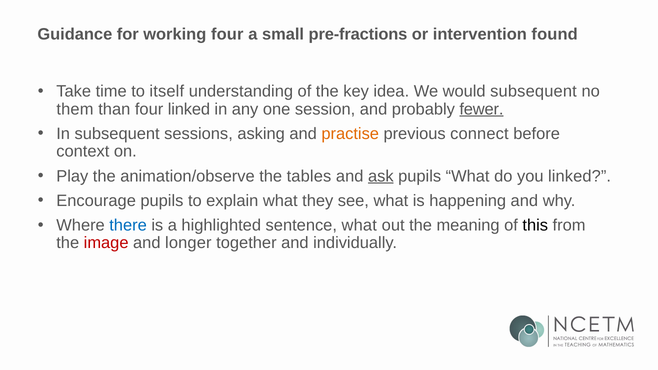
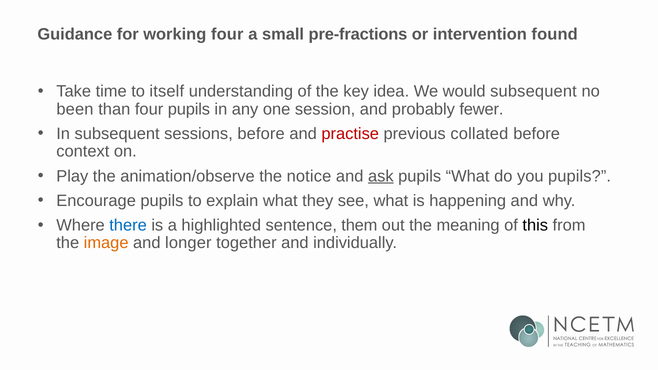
them: them -> been (75, 109)
four linked: linked -> pupils (189, 109)
fewer underline: present -> none (481, 109)
sessions asking: asking -> before (261, 134)
practise colour: orange -> red (350, 134)
connect: connect -> collated (479, 134)
tables: tables -> notice (309, 176)
you linked: linked -> pupils (580, 176)
sentence what: what -> them (359, 225)
image colour: red -> orange (106, 243)
